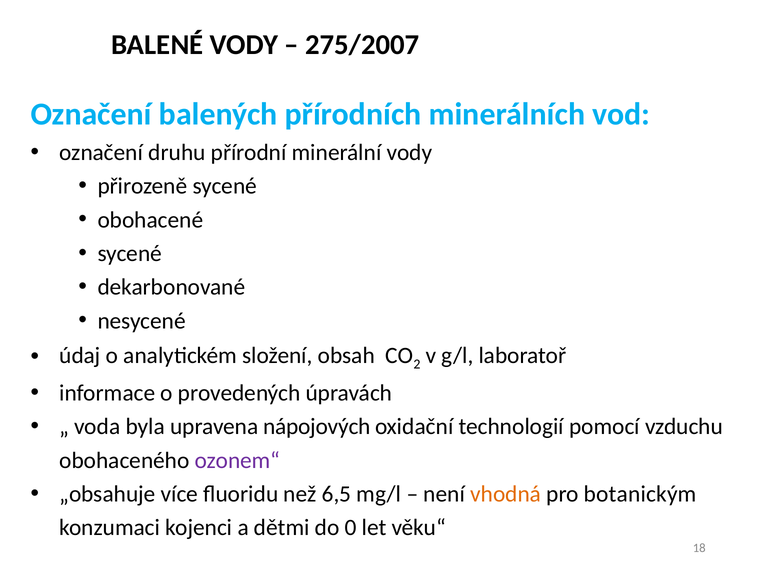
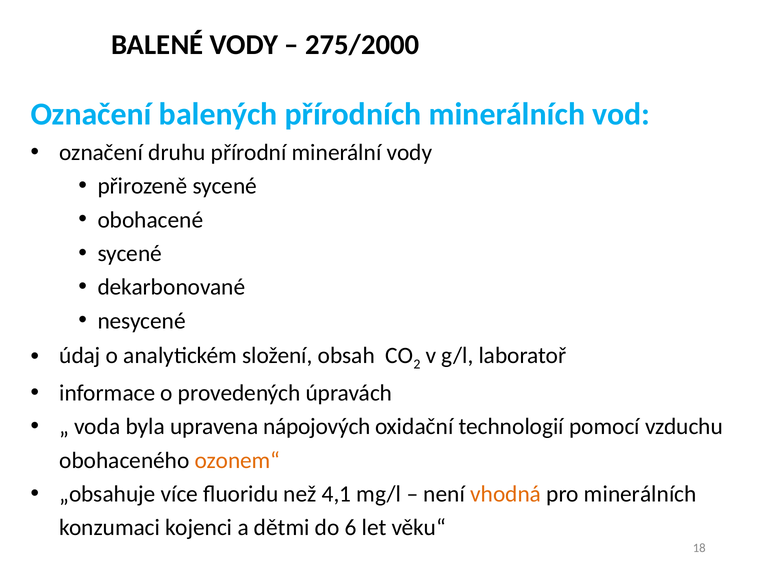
275/2007: 275/2007 -> 275/2000 (362, 45)
ozonem“ colour: purple -> orange (237, 461)
6,5: 6,5 -> 4,1 (336, 494)
pro botanickým: botanickým -> minerálních (640, 494)
0: 0 -> 6 (351, 528)
